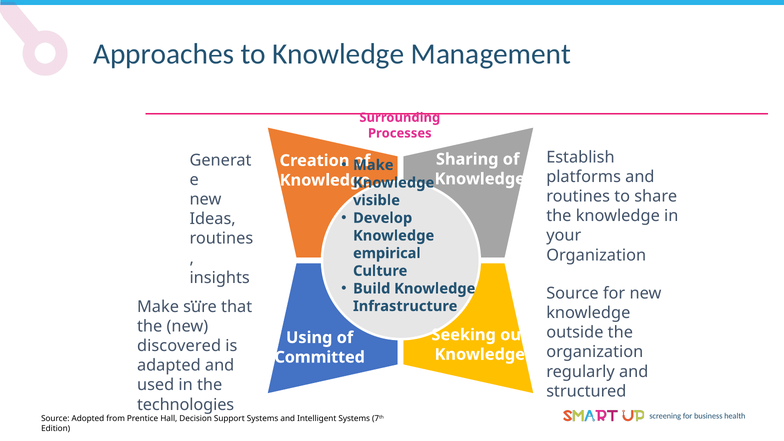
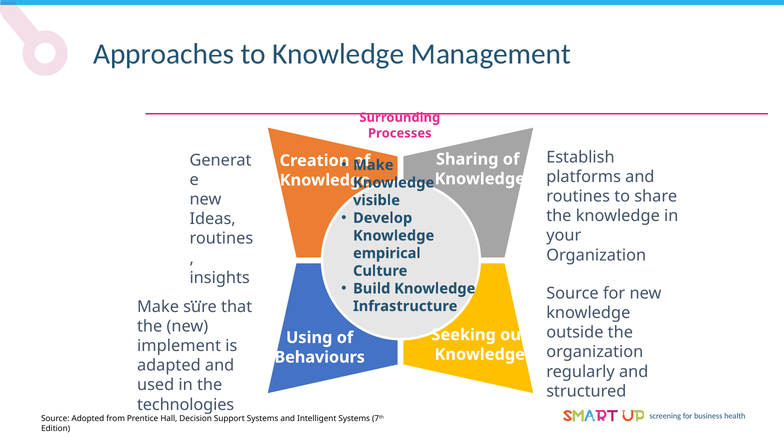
discovered: discovered -> implement (179, 346)
Committed: Committed -> Behaviours (320, 357)
